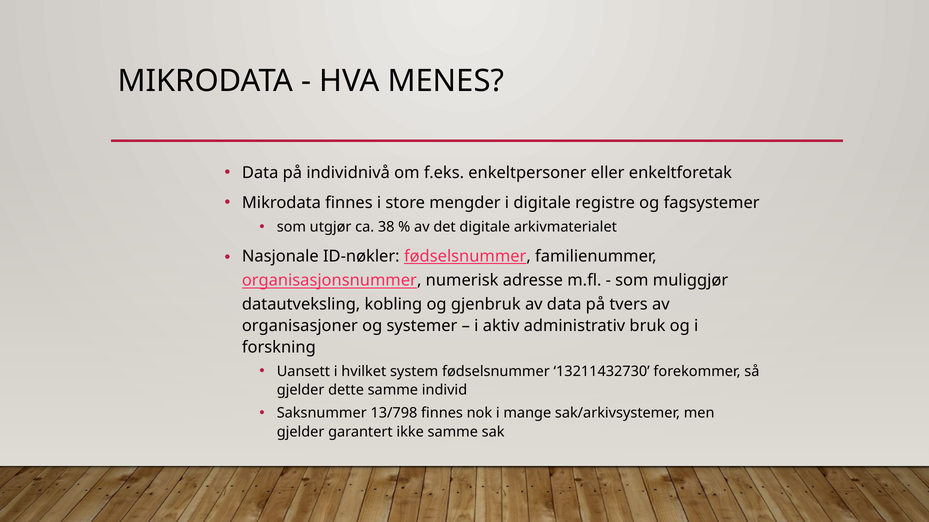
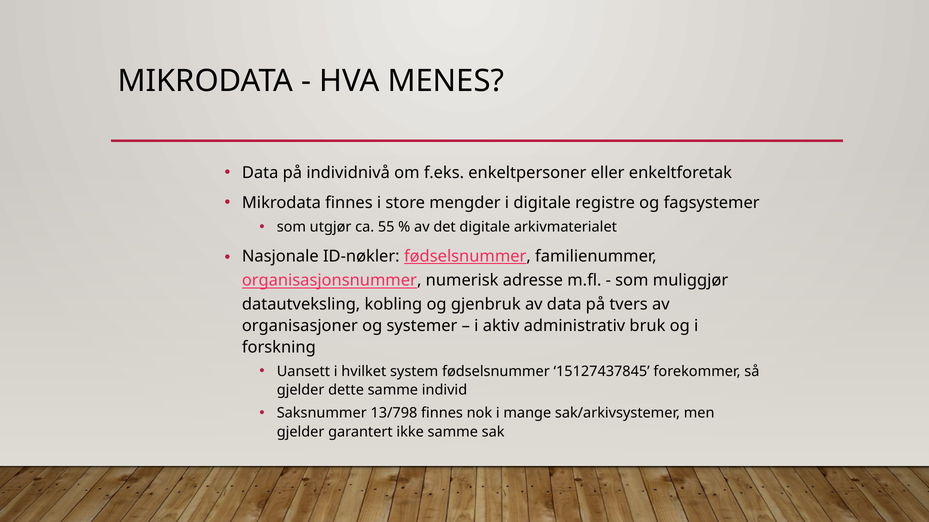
38: 38 -> 55 (386, 227)
13211432730: 13211432730 -> 15127437845 (602, 372)
